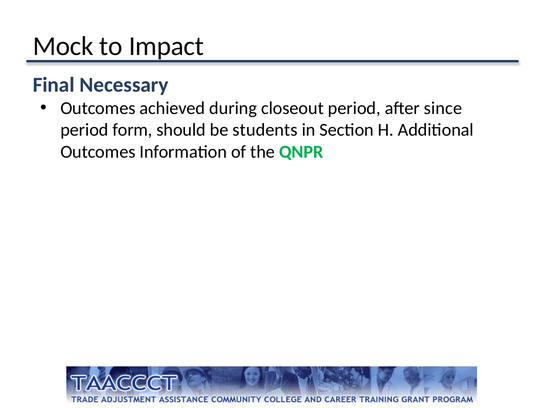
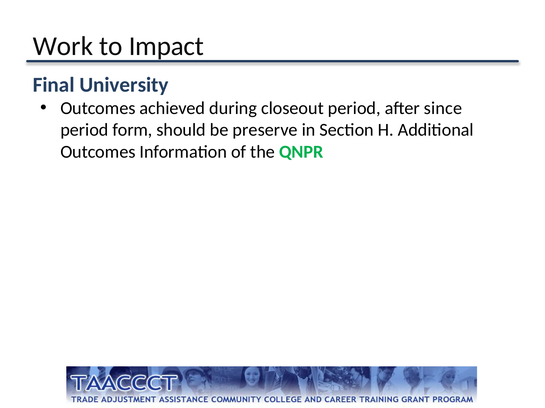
Mock: Mock -> Work (63, 46)
Necessary: Necessary -> University (124, 85)
students: students -> preserve (265, 130)
